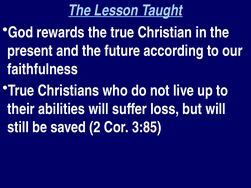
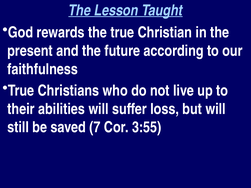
2: 2 -> 7 (95, 128)
3:85: 3:85 -> 3:55 (147, 128)
